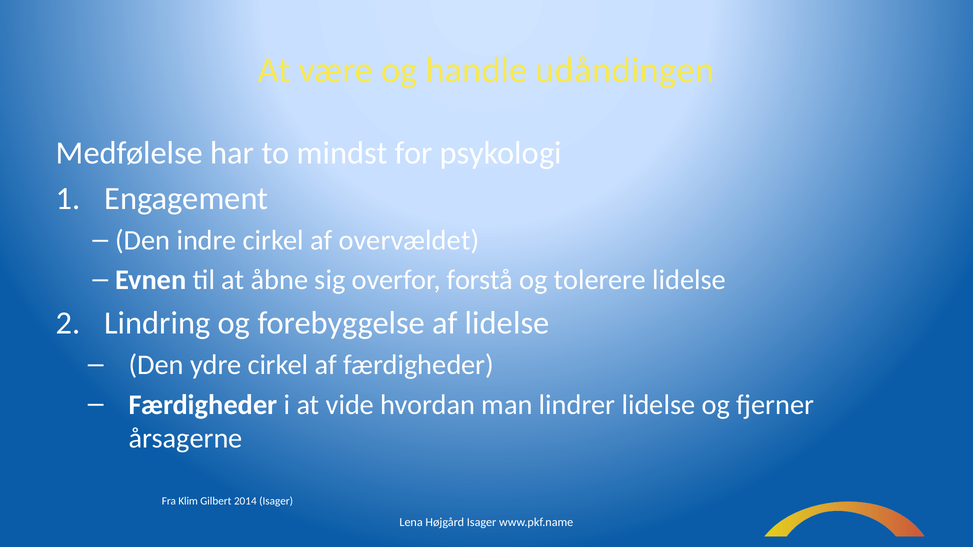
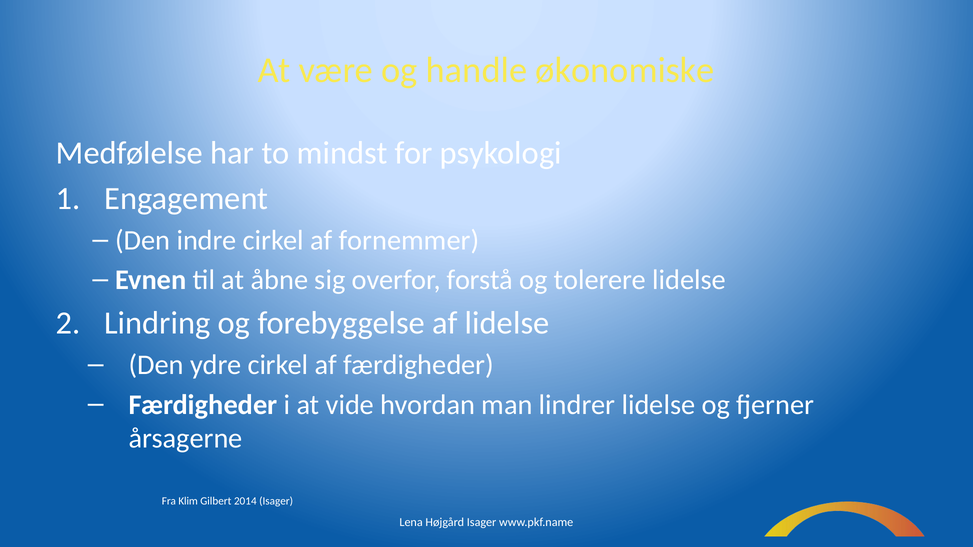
udåndingen: udåndingen -> økonomiske (625, 70)
overvældet: overvældet -> fornemmer (409, 240)
